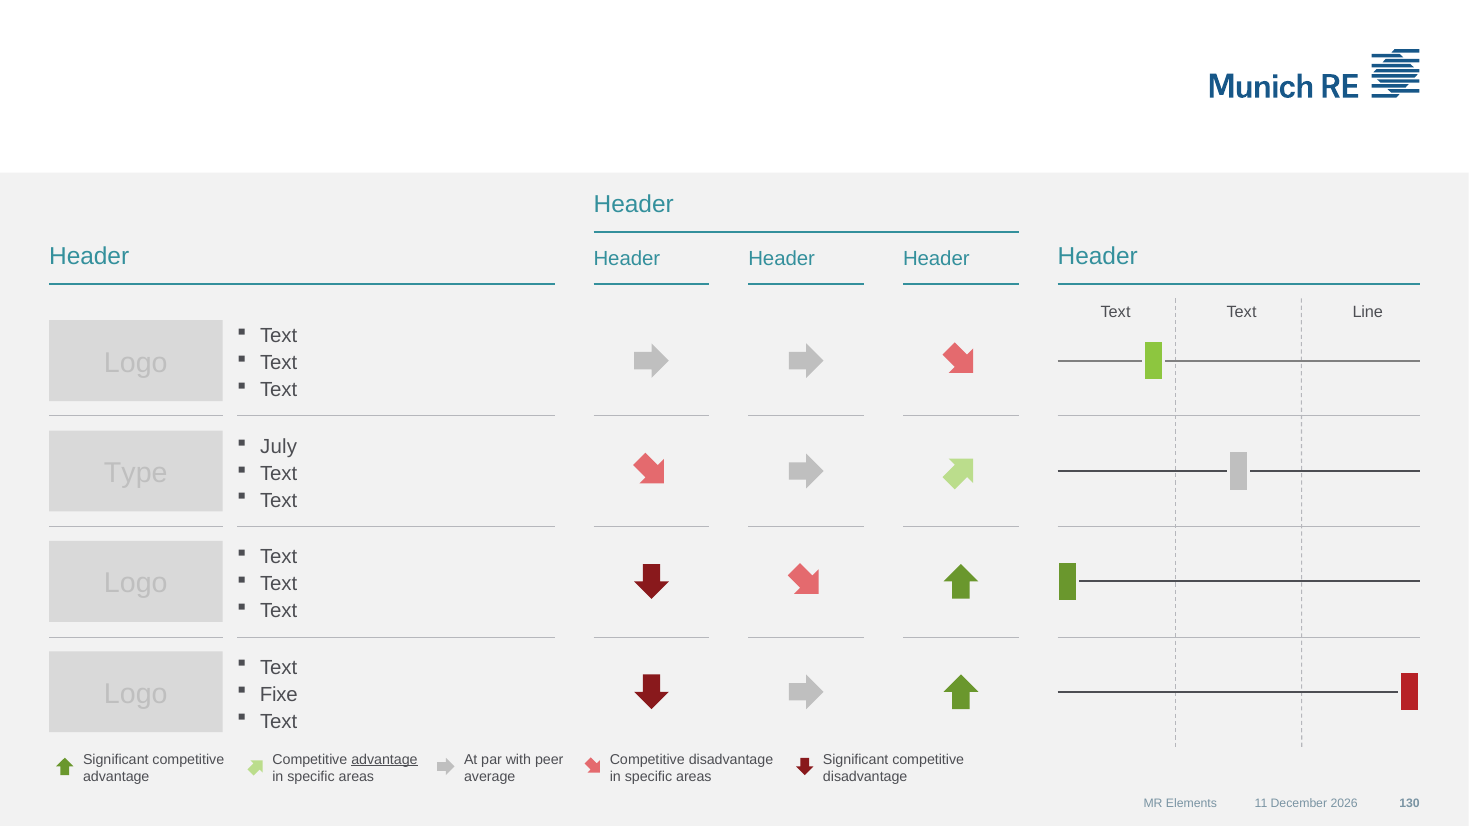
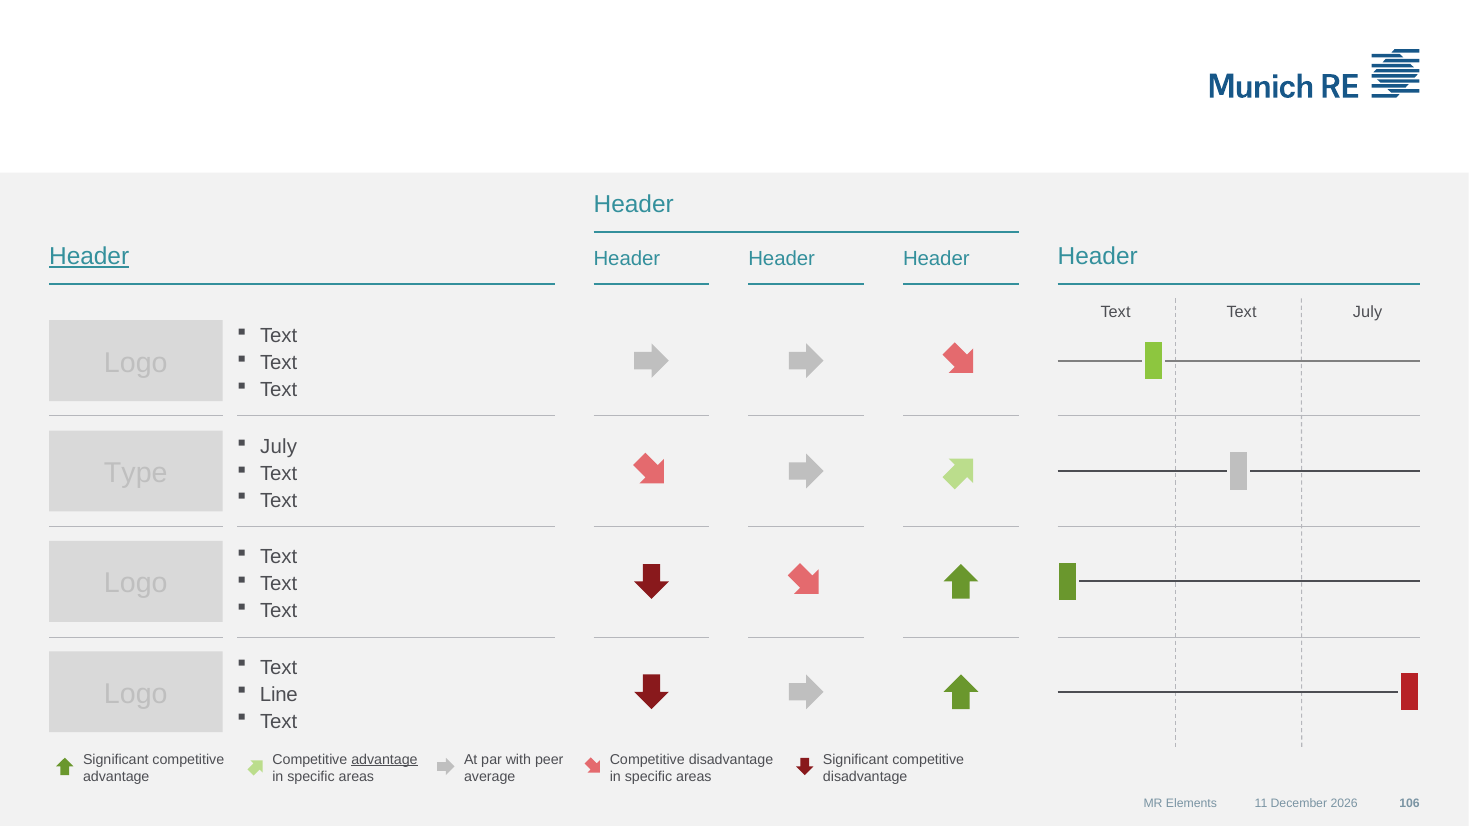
Header underline: none -> present (89, 256)
Text Line: Line -> July (1368, 312)
Fixe: Fixe -> Line (279, 695)
130: 130 -> 106 (1410, 804)
